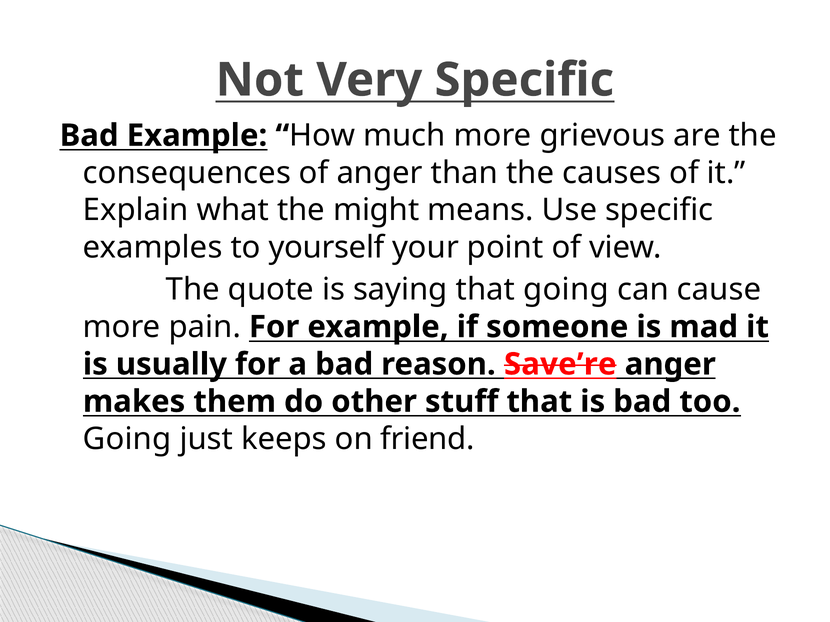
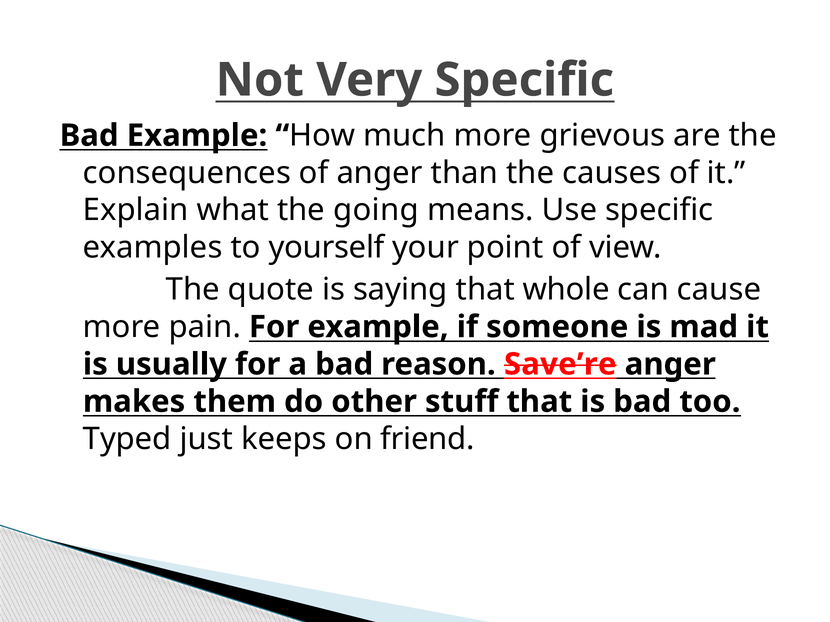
might: might -> going (376, 210)
that going: going -> whole (566, 290)
Going: Going -> Typed (127, 439)
